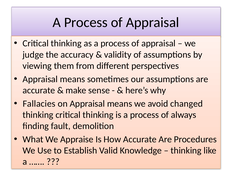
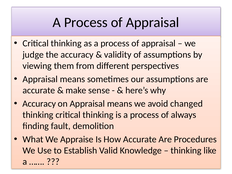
Fallacies: Fallacies -> Accuracy (39, 104)
